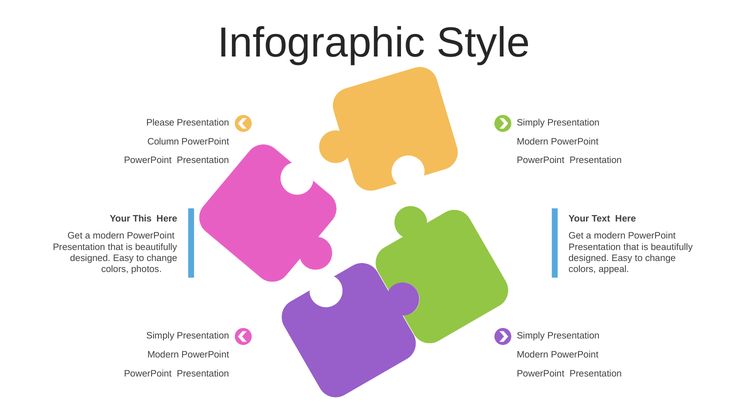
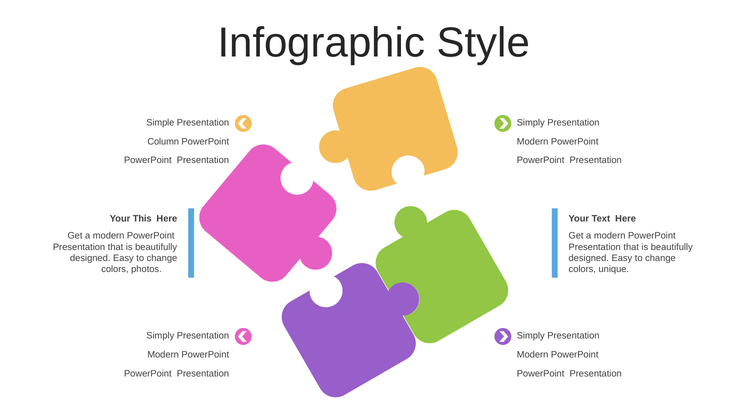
Please: Please -> Simple (160, 123)
appeal: appeal -> unique (614, 269)
